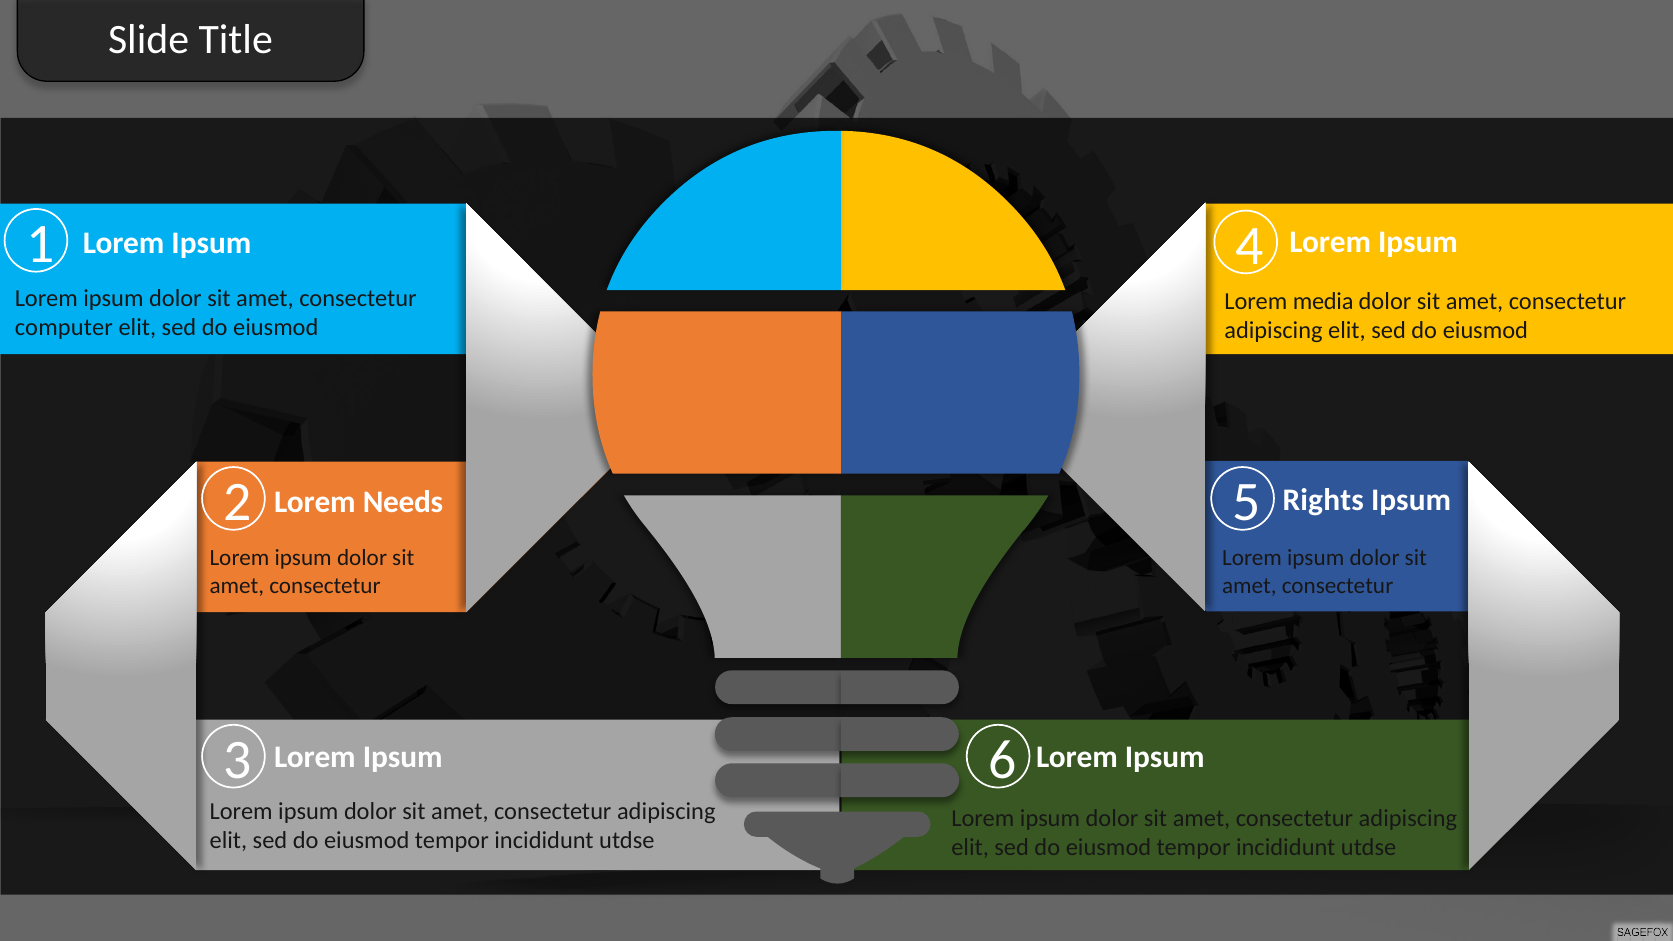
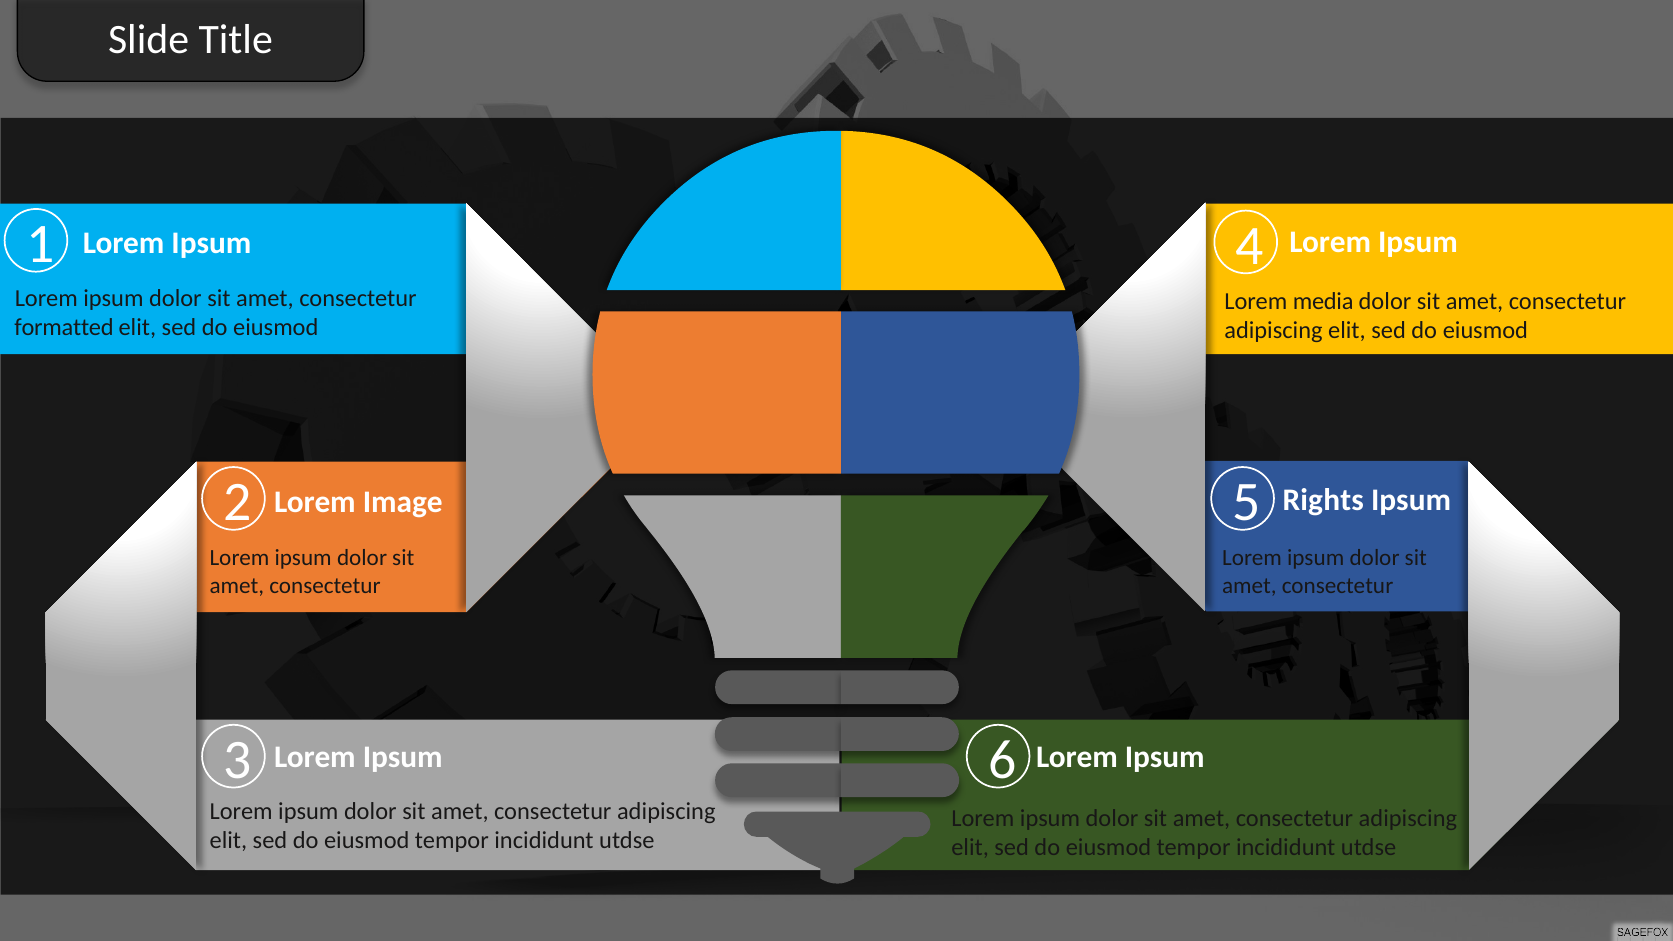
computer: computer -> formatted (64, 328)
Needs: Needs -> Image (403, 502)
